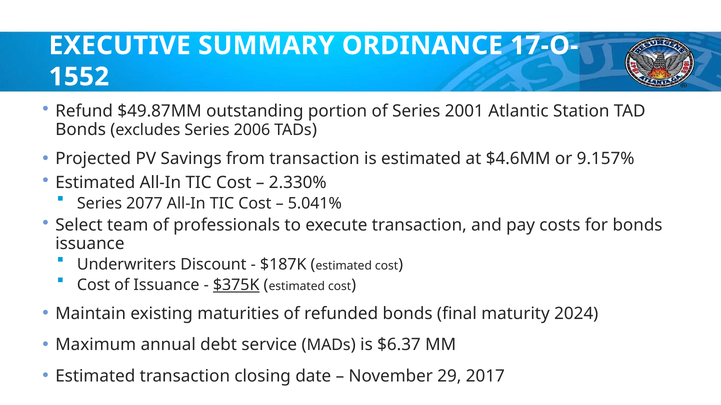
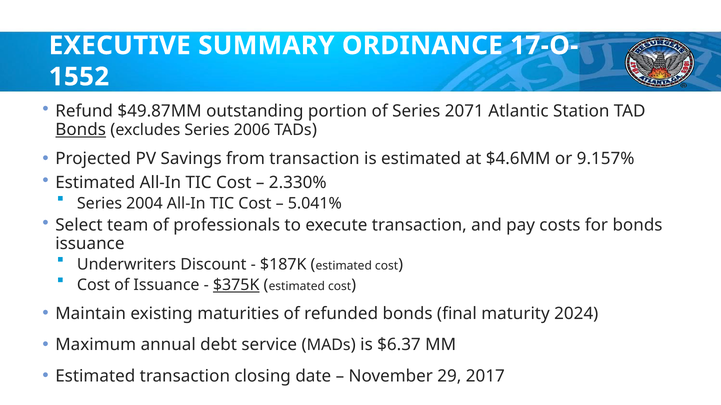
2001: 2001 -> 2071 (464, 111)
Bonds underline: none -> present (81, 130)
2077: 2077 -> 2004 (144, 204)
